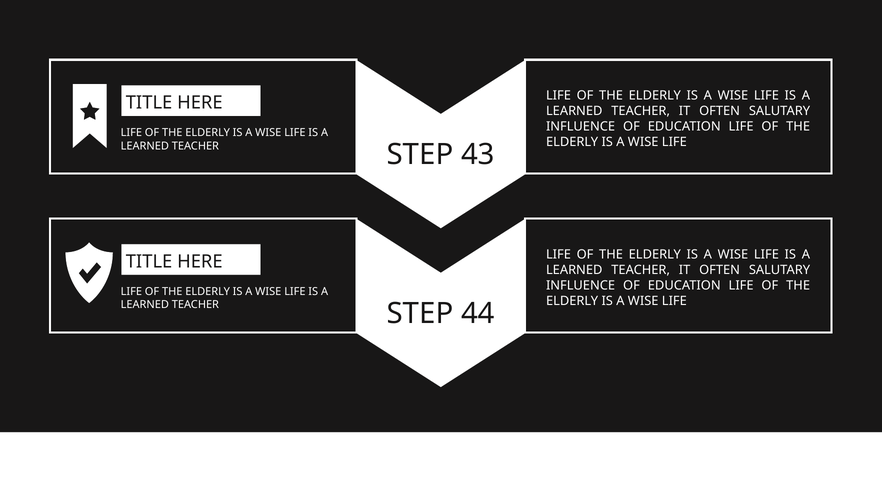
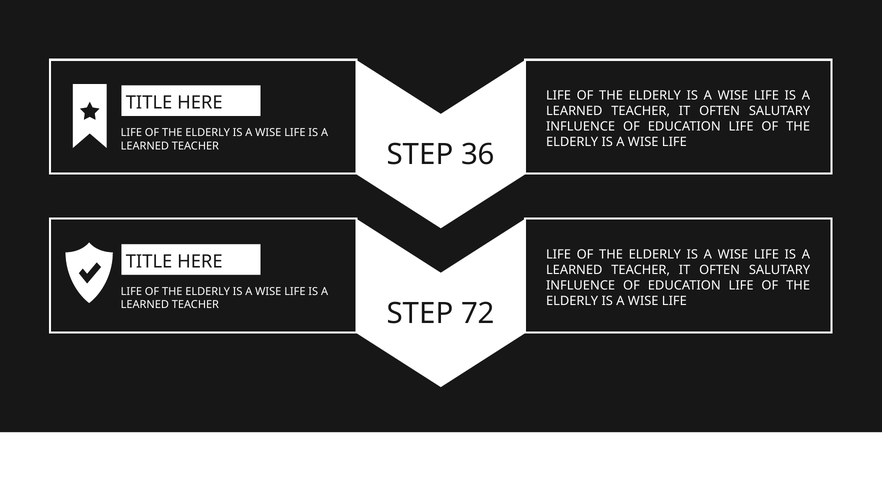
43: 43 -> 36 (478, 155)
44: 44 -> 72 (478, 314)
